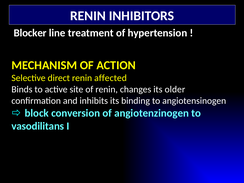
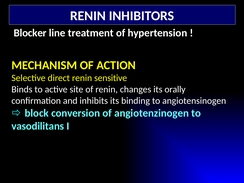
affected: affected -> sensitive (111, 78)
older: older -> orally (175, 89)
